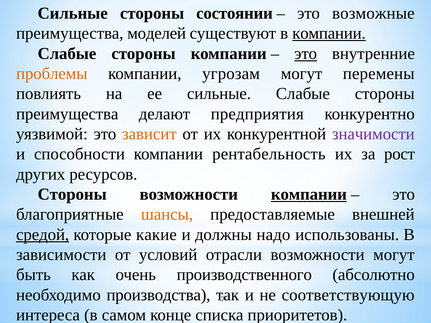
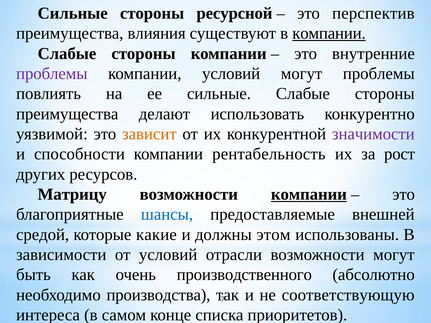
состоянии: состоянии -> ресурсной (234, 13)
возможные: возможные -> перспектив (373, 13)
моделей: моделей -> влияния (157, 33)
это underline: present -> none (306, 54)
проблемы colour: orange -> purple (52, 74)
компании угрозам: угрозам -> условий (231, 74)
могут перемены: перемены -> проблемы (379, 74)
предприятия: предприятия -> использовать (257, 114)
Стороны: Стороны -> Матрицу (72, 194)
шансы colour: orange -> blue (167, 215)
средой underline: present -> none (43, 235)
надо: надо -> этом (273, 235)
